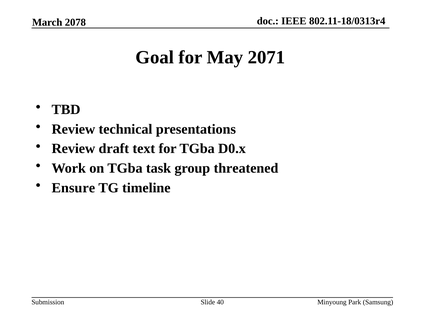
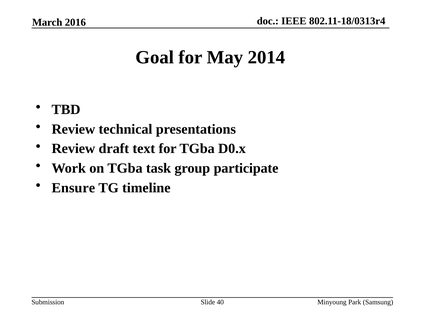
2078: 2078 -> 2016 (75, 22)
2071: 2071 -> 2014 (267, 57)
threatened: threatened -> participate (246, 169)
